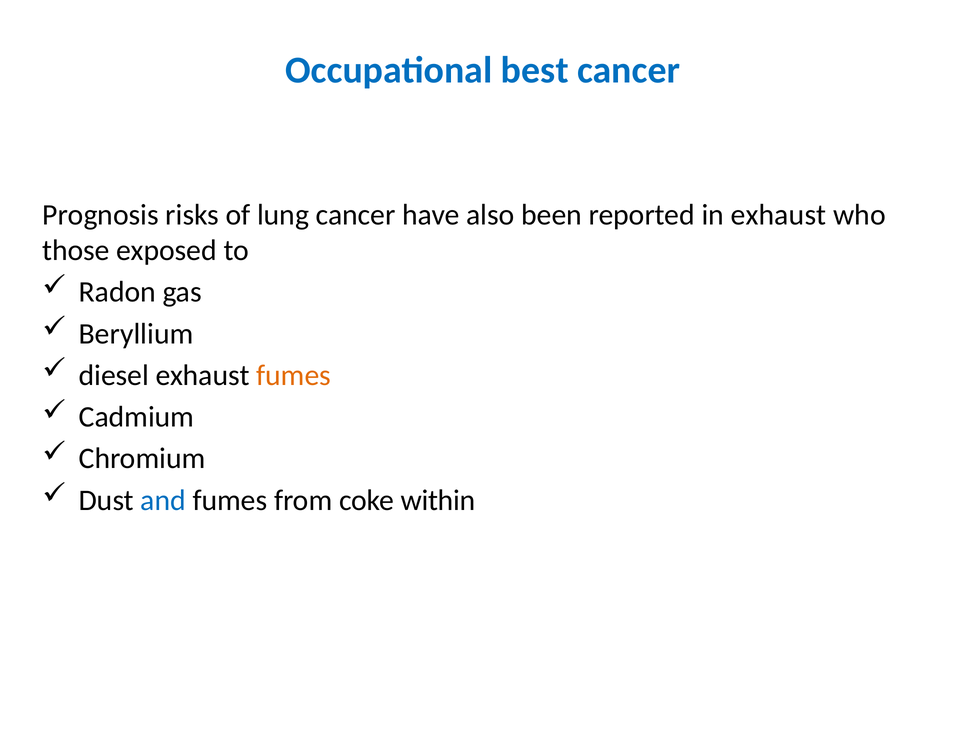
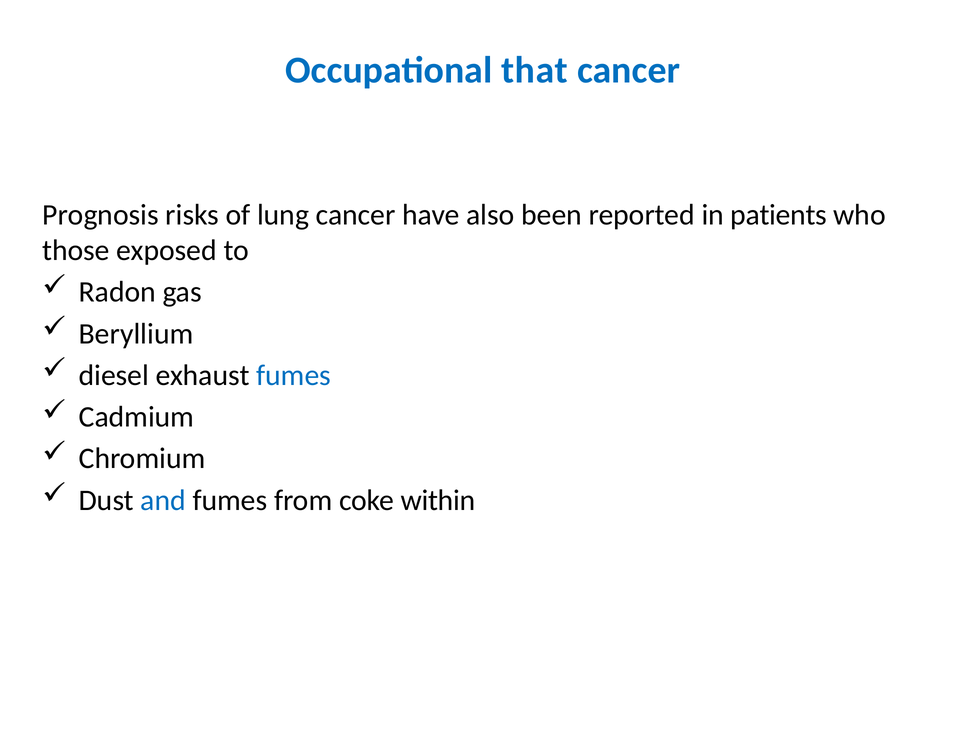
best: best -> that (535, 70)
in exhaust: exhaust -> patients (779, 215)
fumes colour: orange -> blue (294, 375)
